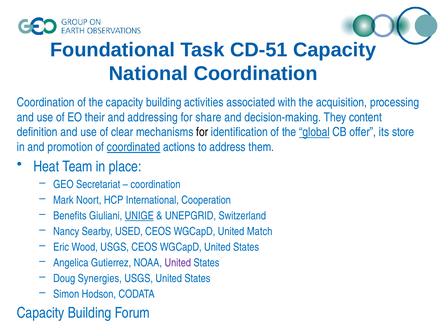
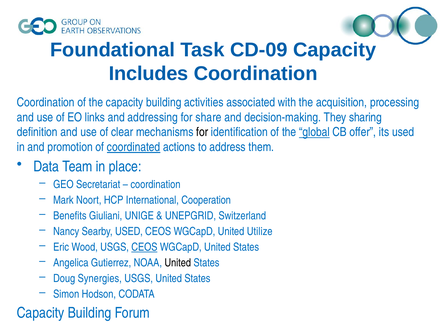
CD-51: CD-51 -> CD-09 (259, 50)
National: National -> Includes (149, 74)
their: their -> links (95, 117)
content: content -> sharing (365, 117)
its store: store -> used (403, 132)
Heat: Heat -> Data (46, 167)
UNIGE underline: present -> none (139, 216)
Match: Match -> Utilize (260, 231)
CEOS underline: none -> present (144, 247)
United colour: purple -> black (178, 263)
